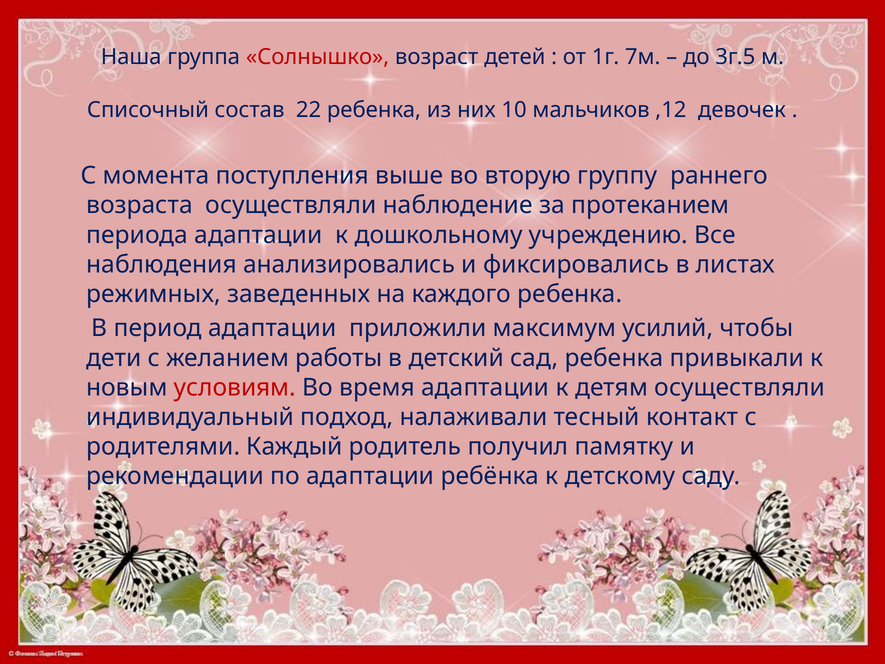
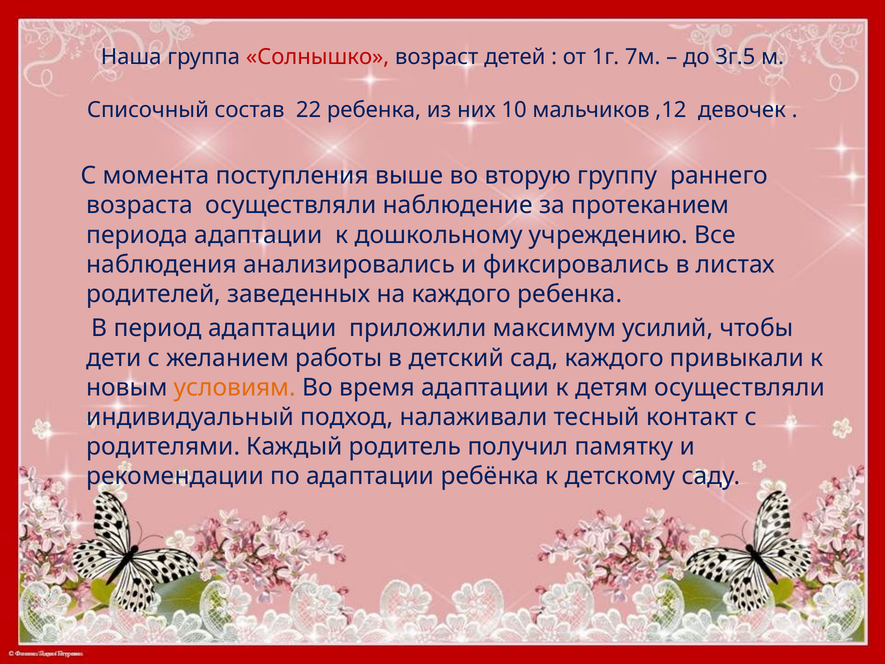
режимных: режимных -> родителей (154, 294)
сад ребенка: ребенка -> каждого (614, 358)
условиям colour: red -> orange (235, 387)
